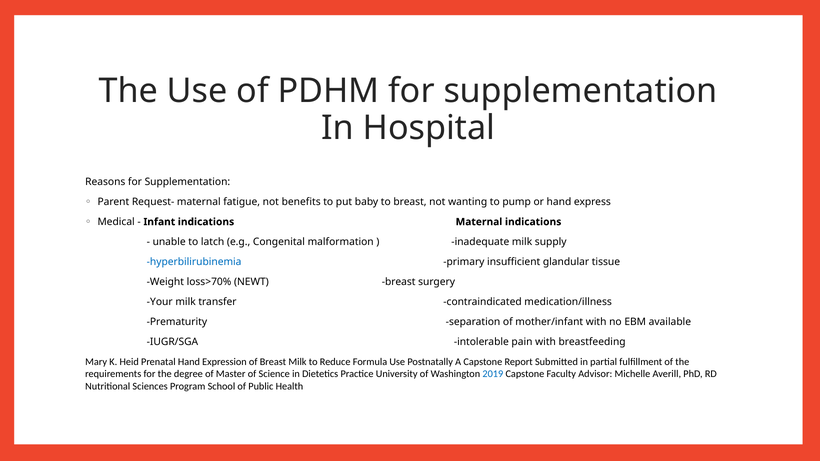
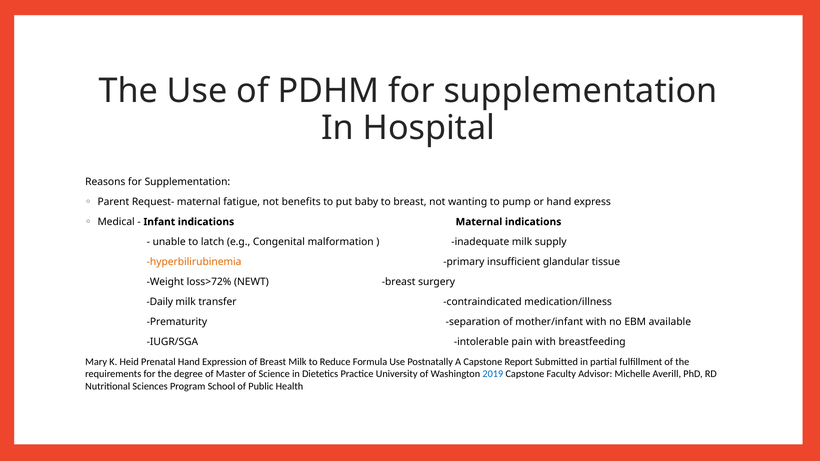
hyperbilirubinemia colour: blue -> orange (194, 262)
loss>70%: loss>70% -> loss>72% (209, 282)
Your: Your -> Daily (160, 302)
